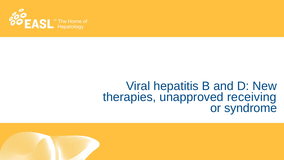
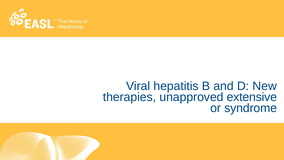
receiving: receiving -> extensive (252, 97)
